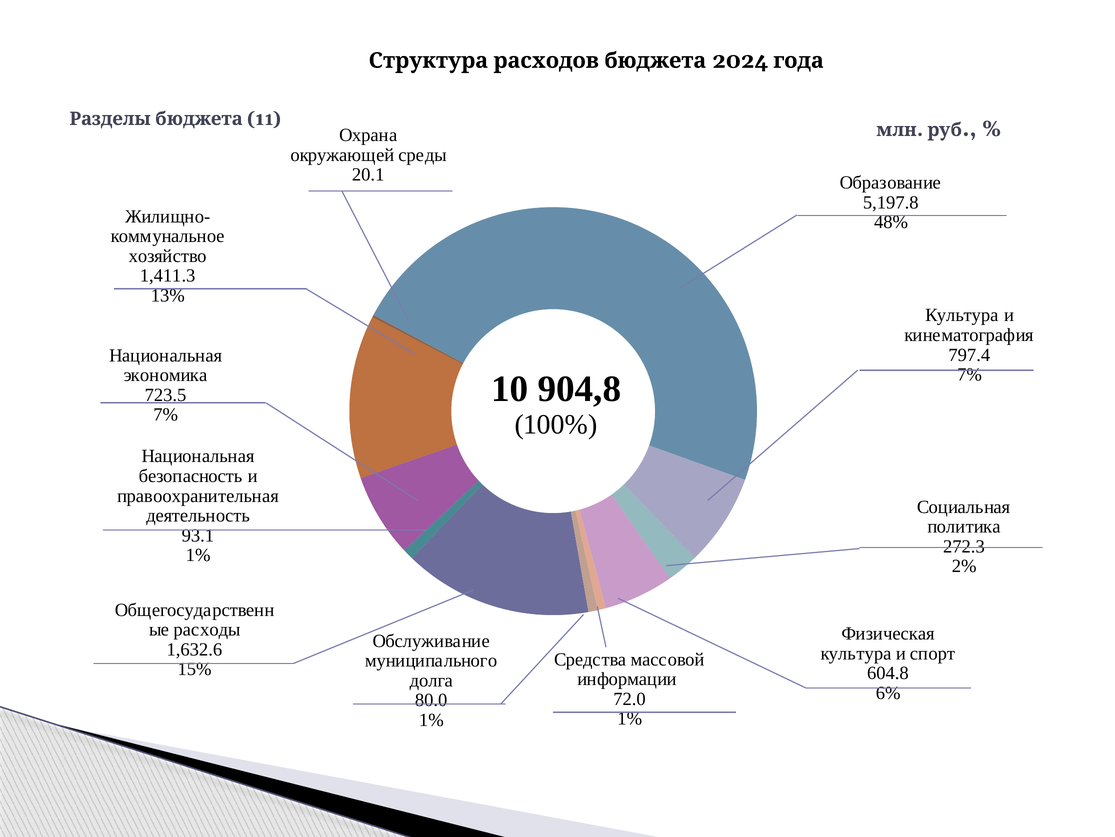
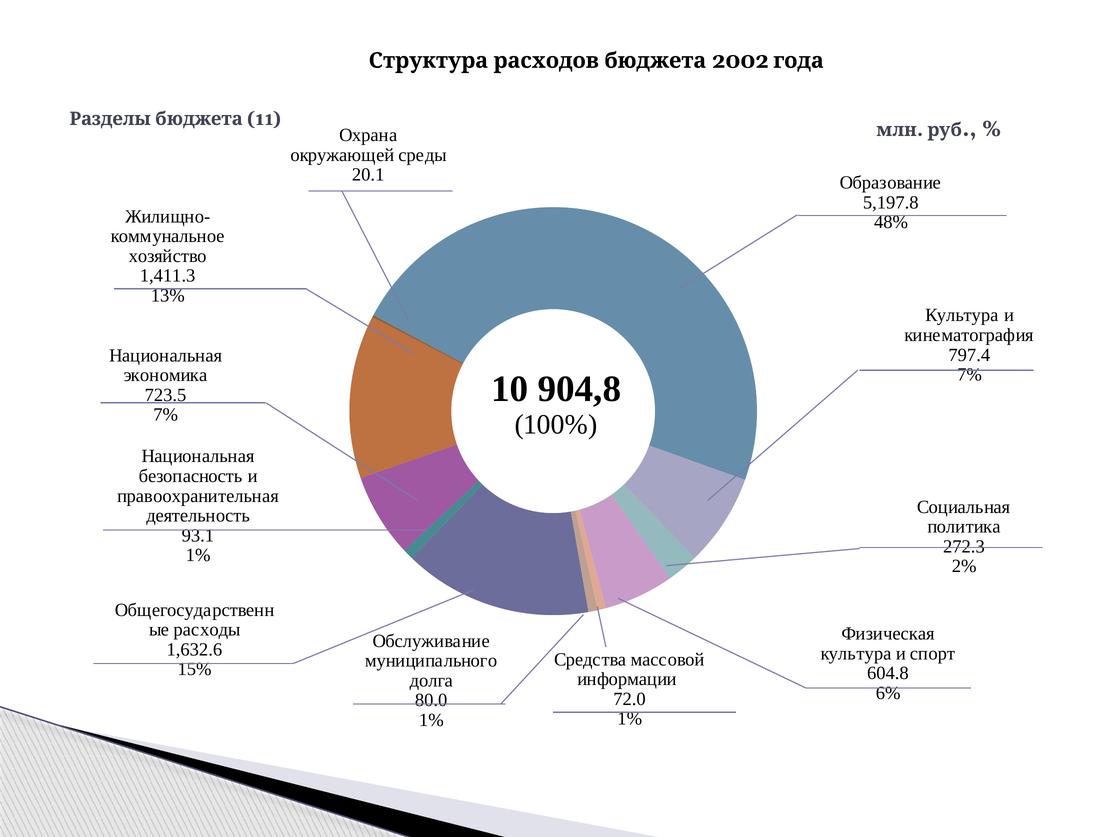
2024: 2024 -> 2002 (740, 61)
